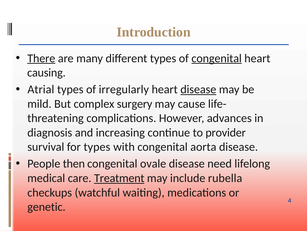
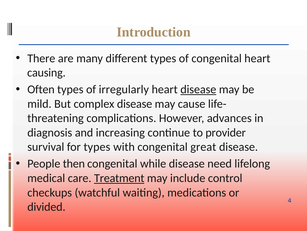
There underline: present -> none (41, 58)
congenital underline: present -> none (217, 58)
Atrial: Atrial -> Often (41, 89)
complex surgery: surgery -> disease (135, 104)
aorta: aorta -> great (203, 147)
ovale: ovale -> while (153, 163)
rubella: rubella -> control (225, 178)
genetic: genetic -> divided (46, 206)
